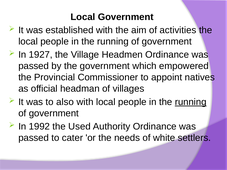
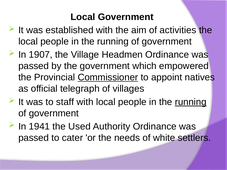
1927: 1927 -> 1907 (41, 55)
Commissioner underline: none -> present (108, 77)
headman: headman -> telegraph (80, 89)
also: also -> staff (65, 102)
1992: 1992 -> 1941 (39, 127)
